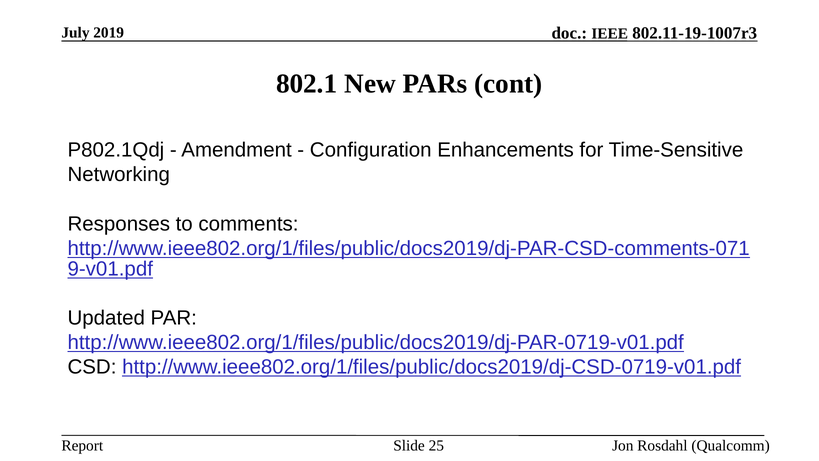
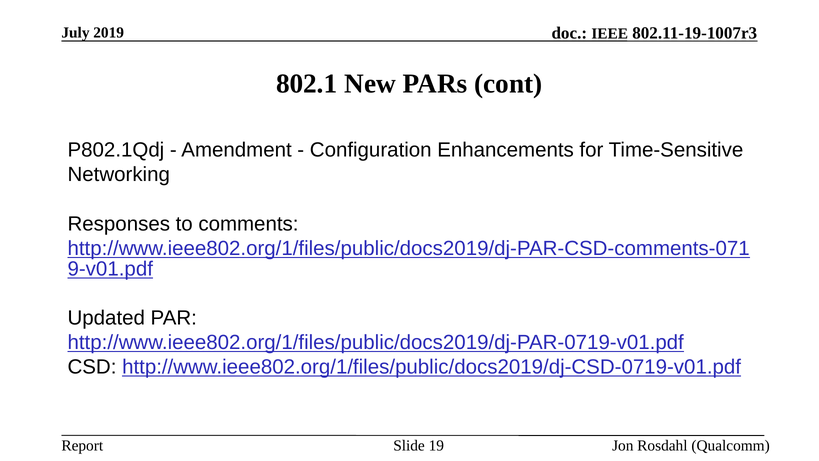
25: 25 -> 19 (436, 445)
